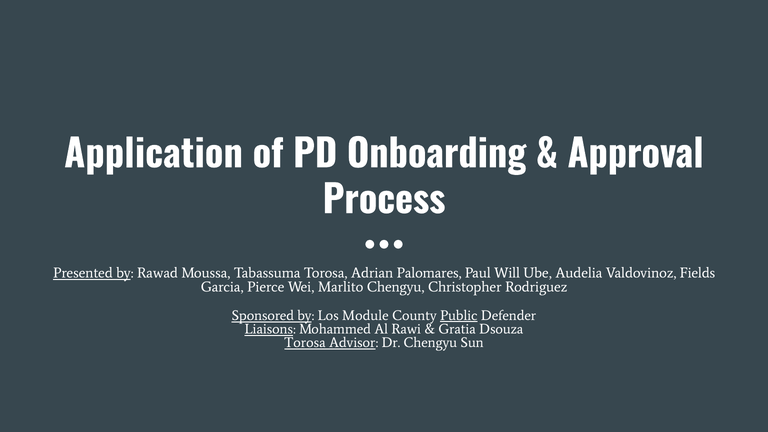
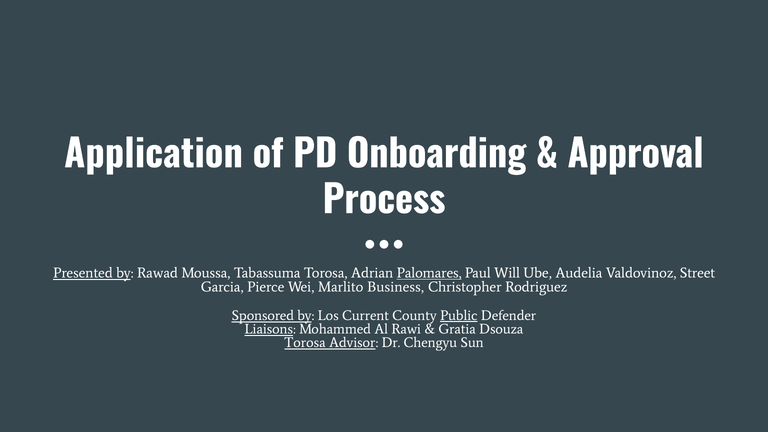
Palomares underline: none -> present (429, 273)
Fields: Fields -> Street (697, 273)
Marlito Chengyu: Chengyu -> Business (396, 287)
Module: Module -> Current (365, 315)
